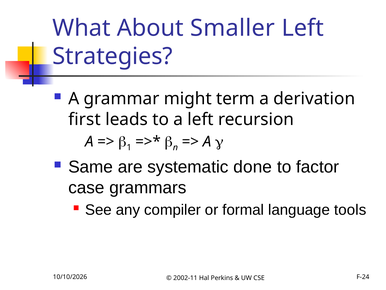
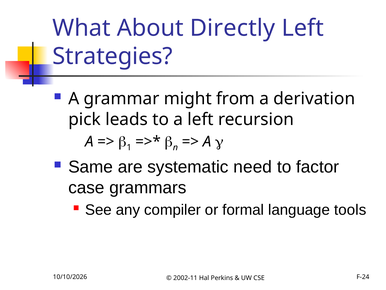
Smaller: Smaller -> Directly (233, 28)
term: term -> from (236, 99)
first: first -> pick (85, 119)
done: done -> need (253, 167)
